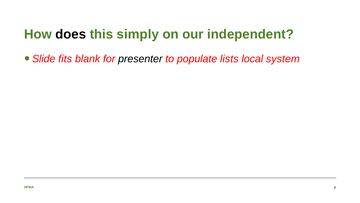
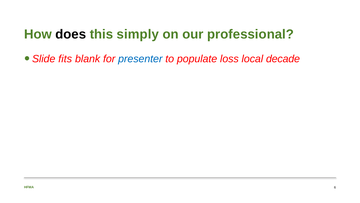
independent: independent -> professional (251, 34)
presenter colour: black -> blue (140, 59)
lists: lists -> loss (229, 59)
system: system -> decade (283, 59)
